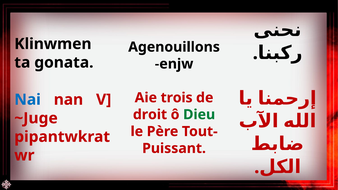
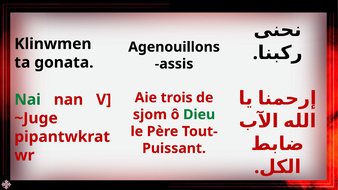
enjw: enjw -> assis (174, 64)
Nai colour: blue -> green (28, 100)
droit: droit -> sjom (150, 115)
